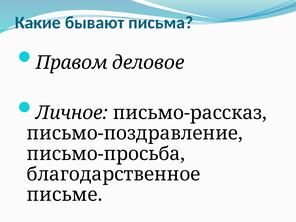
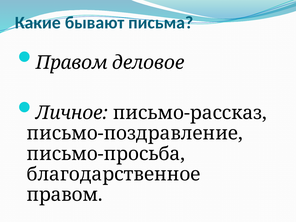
письме: письме -> правом (65, 195)
